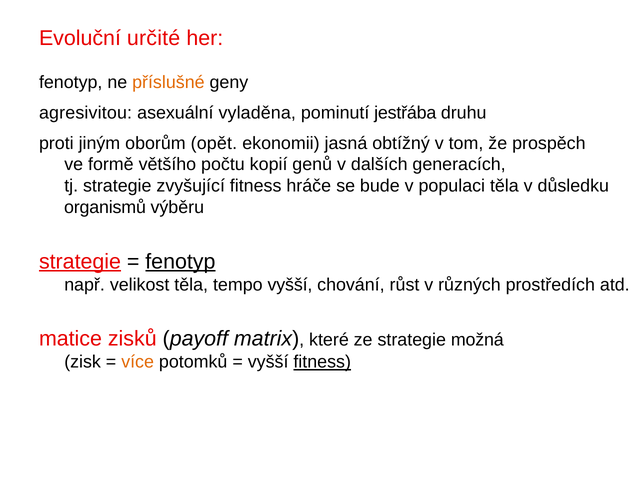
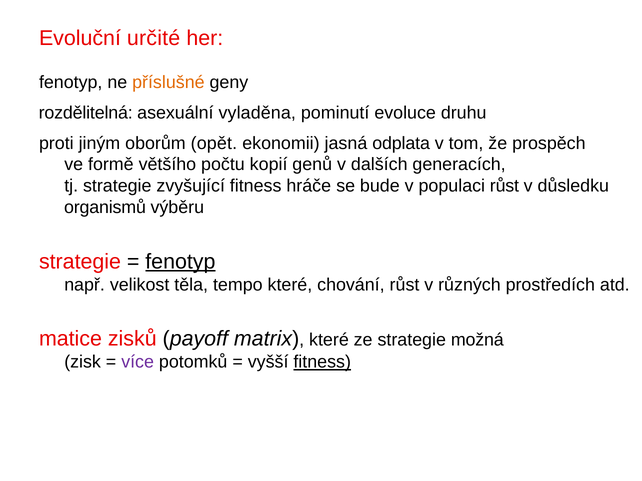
agresivitou: agresivitou -> rozdělitelná (86, 113)
jestřába: jestřába -> evoluce (405, 113)
obtížný: obtížný -> odplata (401, 143)
populaci těla: těla -> růst (504, 186)
strategie underline: present -> none (80, 262)
tempo vyšší: vyšší -> které (290, 285)
více colour: orange -> purple (138, 362)
